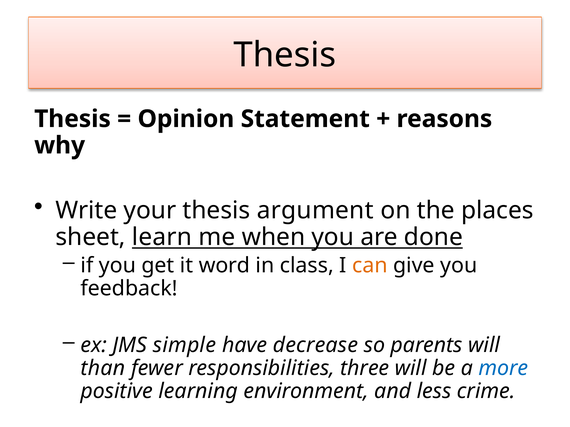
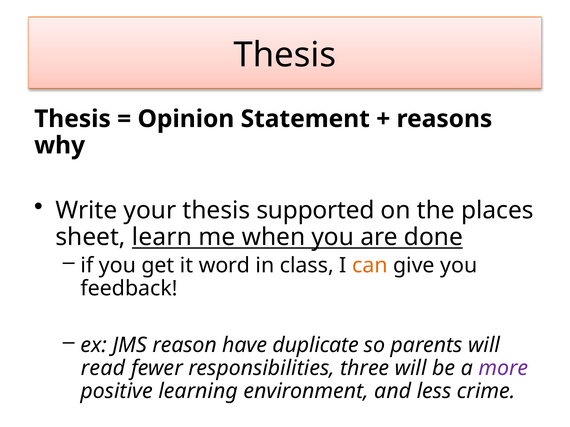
argument: argument -> supported (315, 211)
simple: simple -> reason (185, 345)
decrease: decrease -> duplicate (316, 345)
than: than -> read (103, 369)
more colour: blue -> purple (503, 369)
